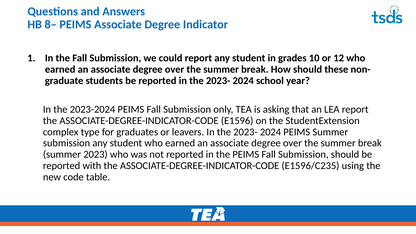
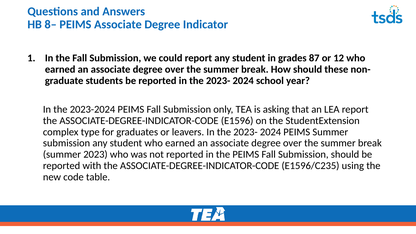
10: 10 -> 87 (314, 58)
